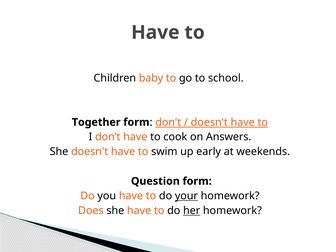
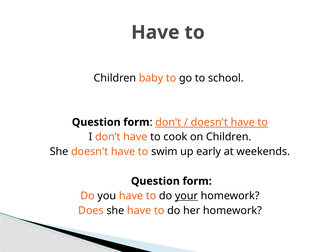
Together: Together -> Question (96, 122)
on Answers: Answers -> Children (229, 137)
her underline: present -> none (192, 211)
